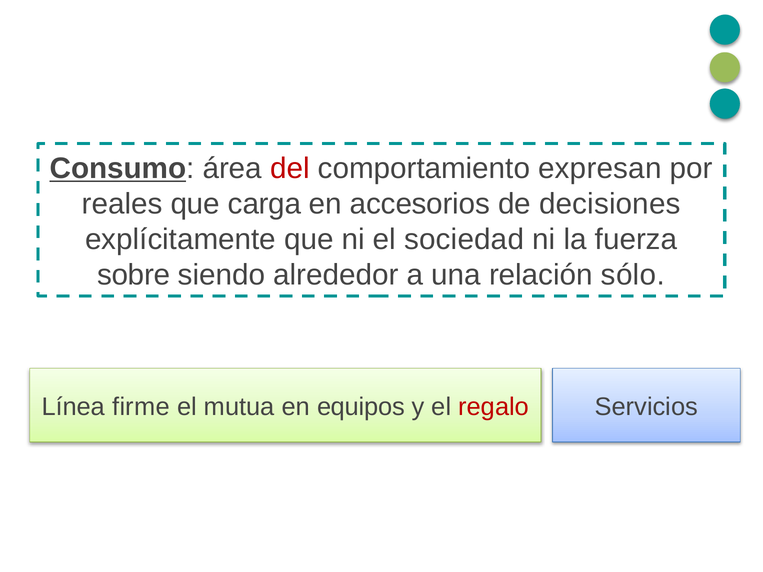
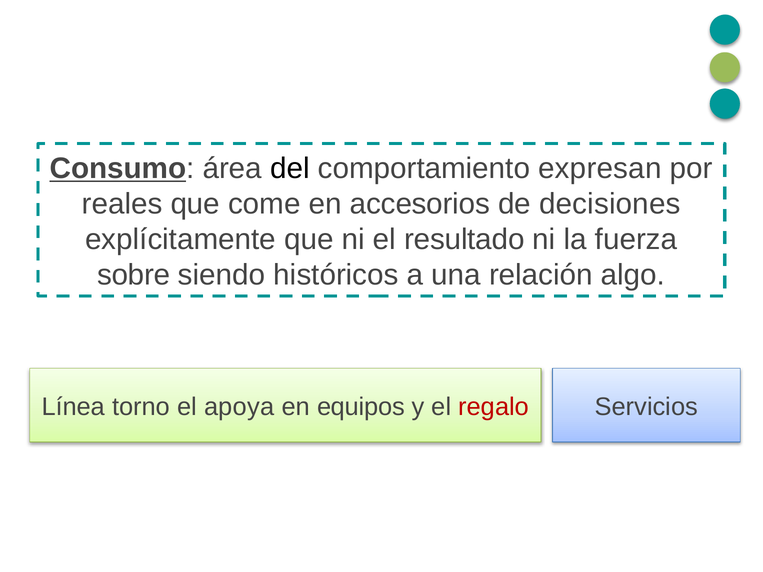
del colour: red -> black (290, 168)
carga: carga -> come (264, 204)
sociedad: sociedad -> resultado (464, 240)
alrededor: alrededor -> históricos (336, 275)
sólo: sólo -> algo (633, 275)
firme: firme -> torno (141, 407)
mutua: mutua -> apoya (239, 407)
